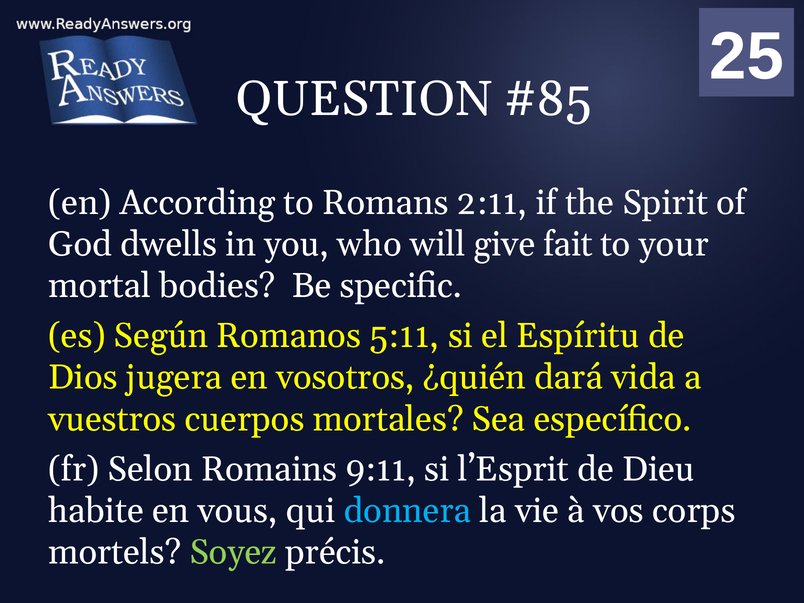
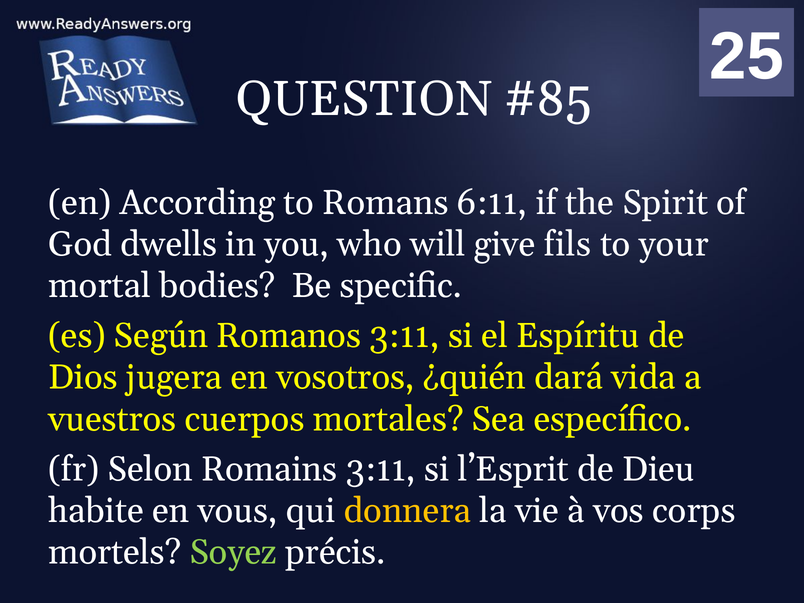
2:11: 2:11 -> 6:11 (492, 203)
fait: fait -> fils (568, 244)
Romanos 5:11: 5:11 -> 3:11 (404, 336)
Romains 9:11: 9:11 -> 3:11 (381, 469)
donnera colour: light blue -> yellow (407, 511)
